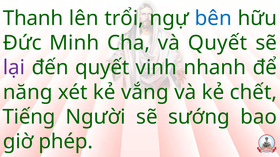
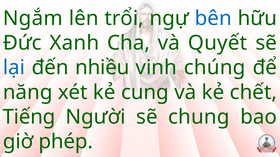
Thanh: Thanh -> Ngắm (33, 18)
Minh: Minh -> Xanh (74, 43)
lại colour: purple -> blue (14, 68)
đến quyết: quyết -> nhiều (102, 68)
nhanh: nhanh -> chúng (215, 68)
vắng: vắng -> cung (145, 93)
sướng: sướng -> chung (199, 117)
